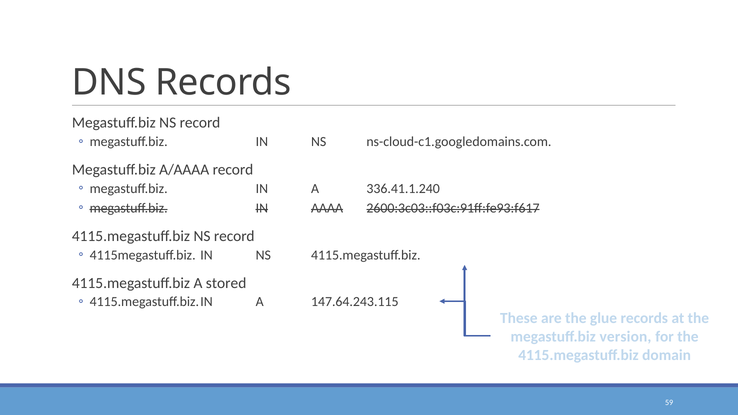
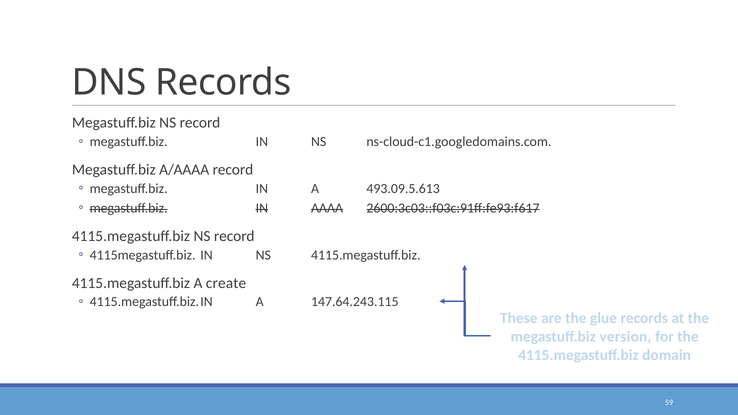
336.41.1.240: 336.41.1.240 -> 493.09.5.613 (403, 189)
stored: stored -> create (226, 283)
